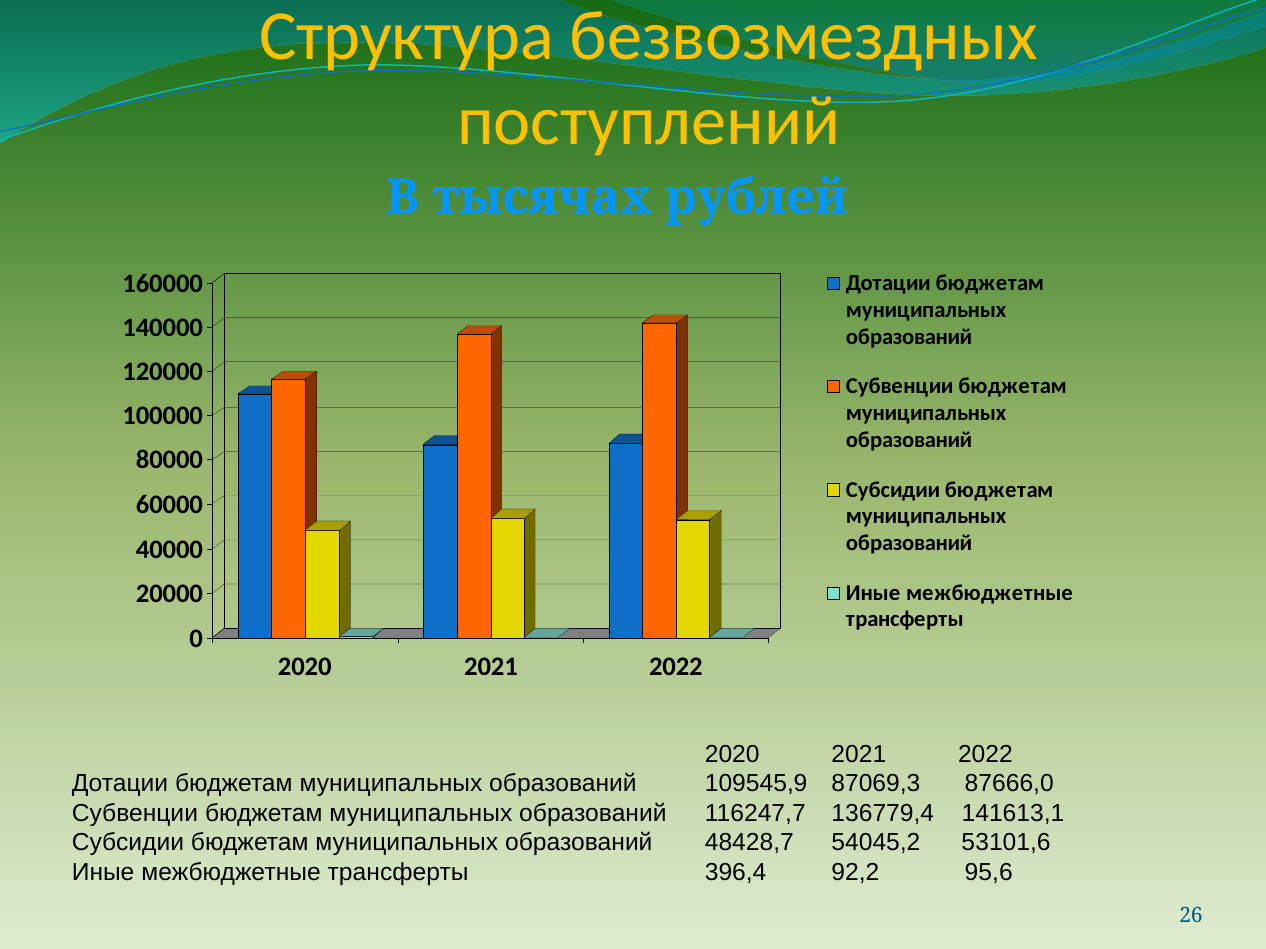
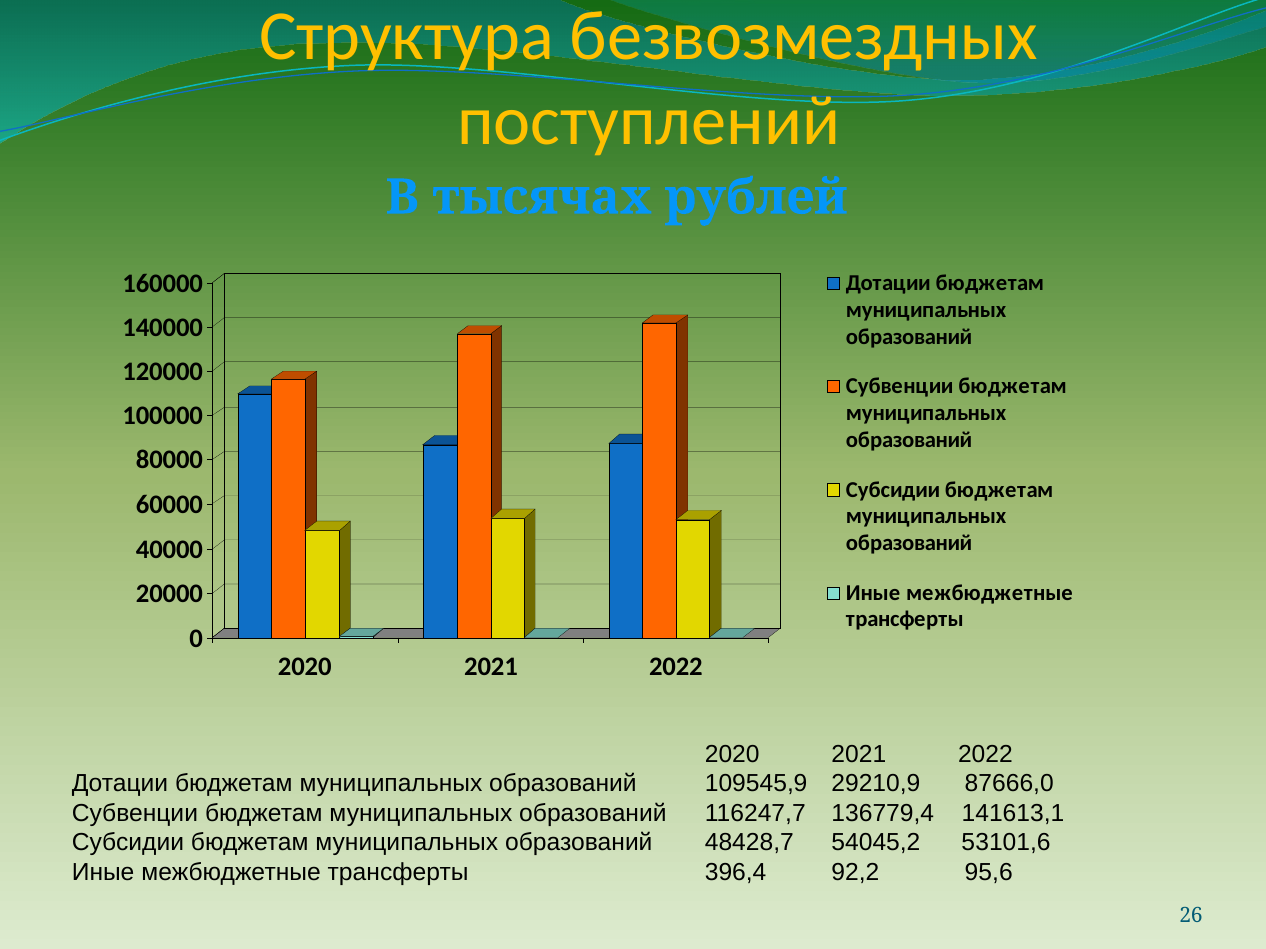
87069,3: 87069,3 -> 29210,9 (876, 784)
